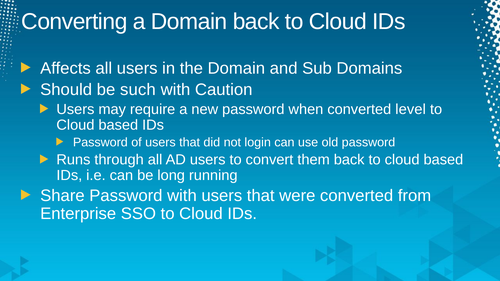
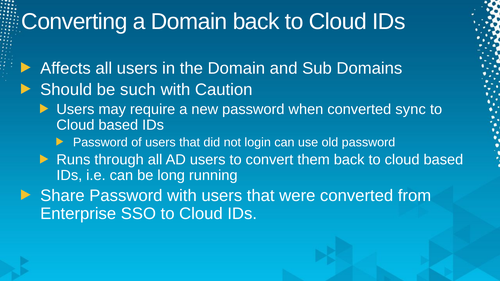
level: level -> sync (411, 109)
